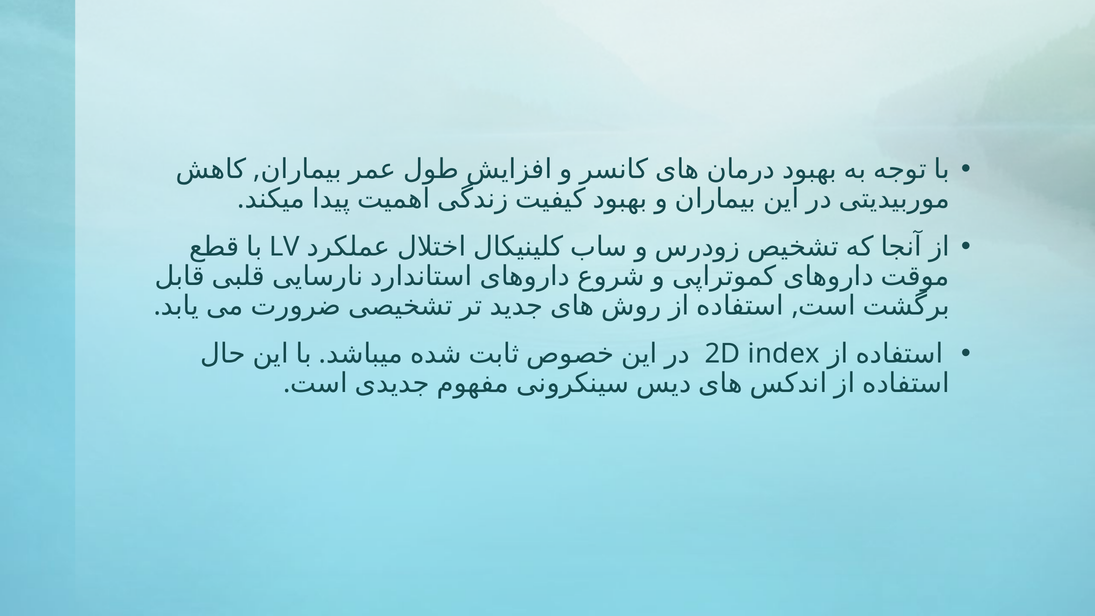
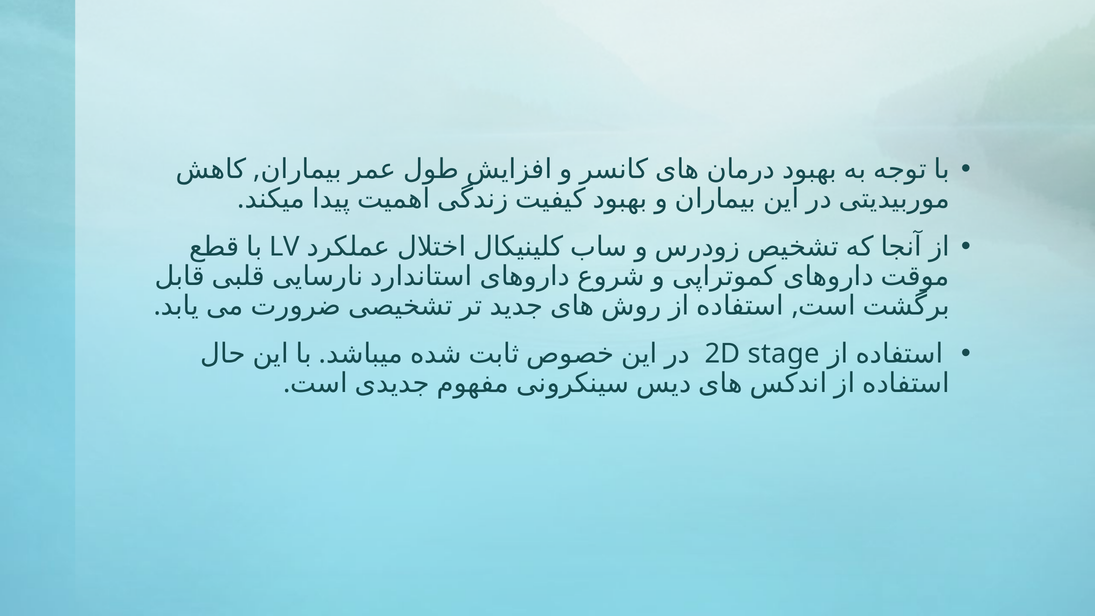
index: index -> stage (784, 354)
